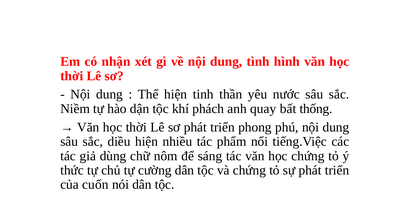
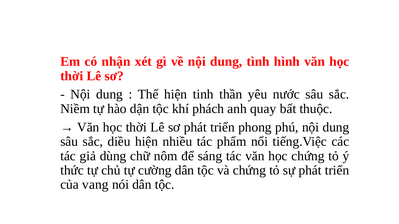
thống: thống -> thuộc (316, 109)
cuốn: cuốn -> vang (95, 185)
